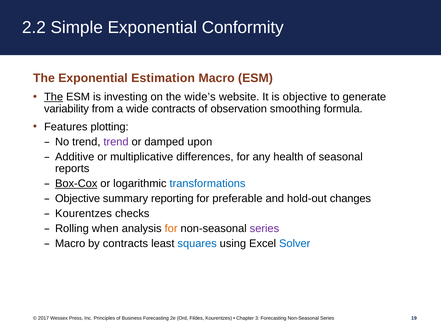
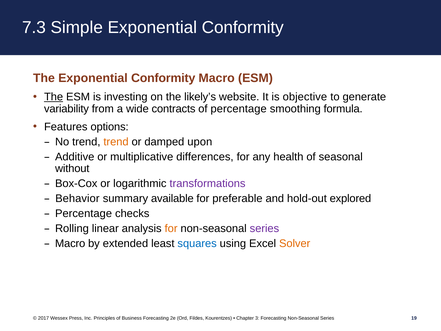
2.2: 2.2 -> 7.3 (34, 27)
The Exponential Estimation: Estimation -> Conformity (163, 78)
wide’s: wide’s -> likely’s (200, 97)
of observation: observation -> percentage (239, 109)
plotting: plotting -> options (110, 127)
trend colour: purple -> orange (116, 142)
reports: reports -> without (72, 169)
Box-Cox underline: present -> none (76, 183)
transformations colour: blue -> purple (207, 183)
Objective: Objective -> Behavior (77, 198)
reporting: reporting -> available (172, 198)
changes: changes -> explored (350, 198)
Kourentzes: Kourentzes -> Percentage (84, 213)
when: when -> linear (105, 228)
by contracts: contracts -> extended (125, 243)
Solver colour: blue -> orange (295, 243)
